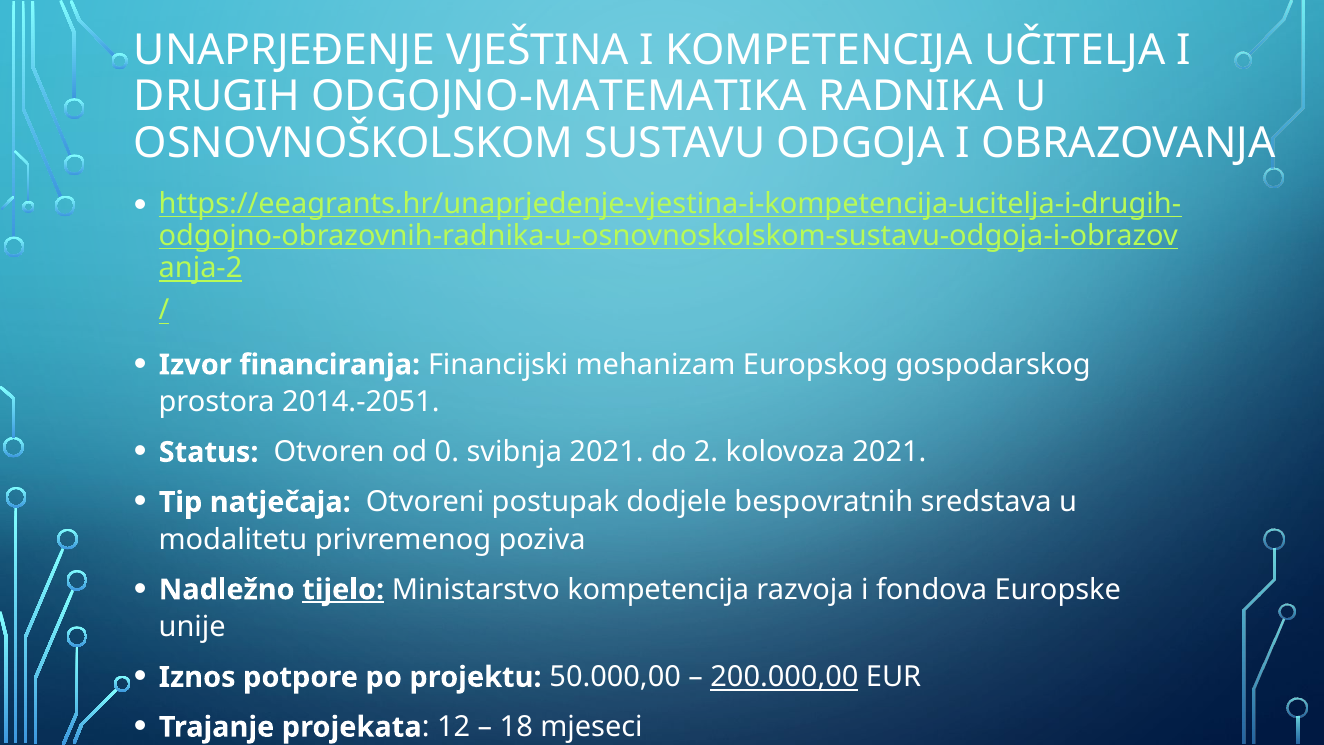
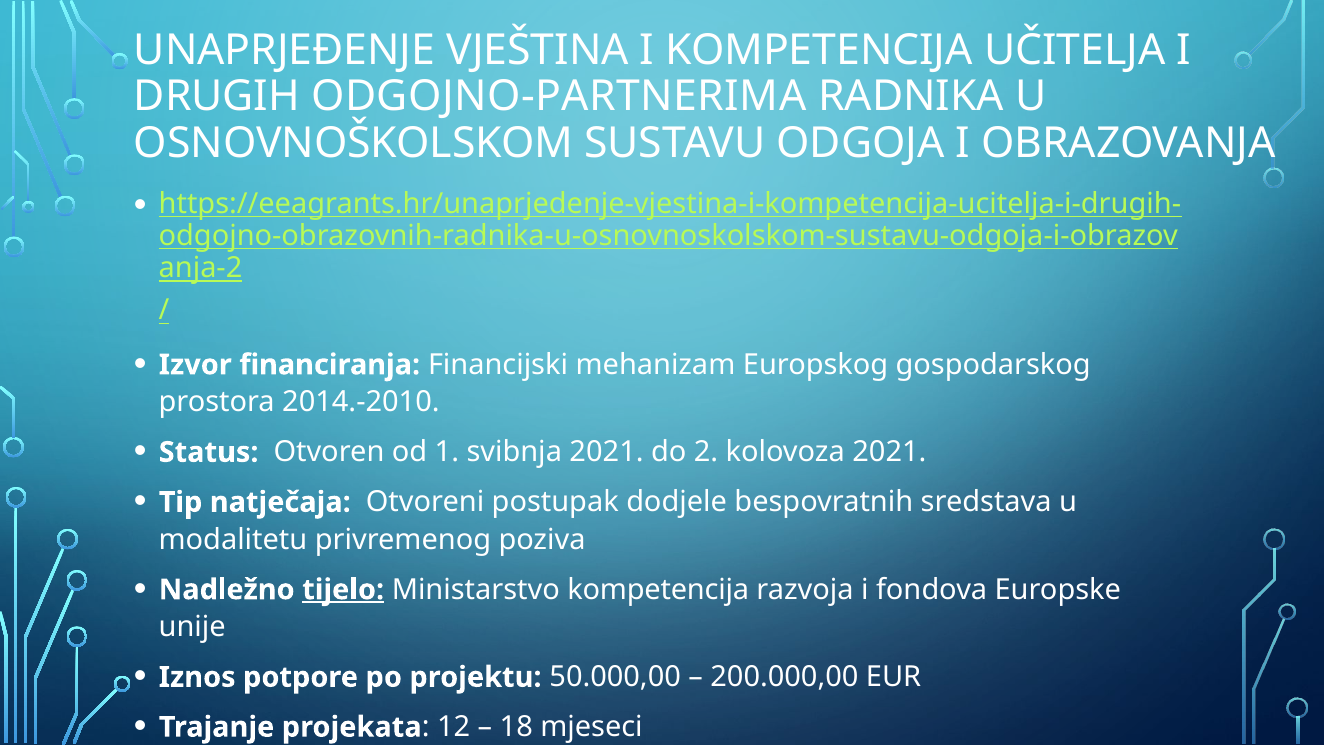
ODGOJNO-MATEMATIKA: ODGOJNO-MATEMATIKA -> ODGOJNO-PARTNERIMA (559, 97)
2014.-2051: 2014.-2051 -> 2014.-2010 (361, 402)
0: 0 -> 1 (447, 452)
200.000,00 underline: present -> none (784, 677)
